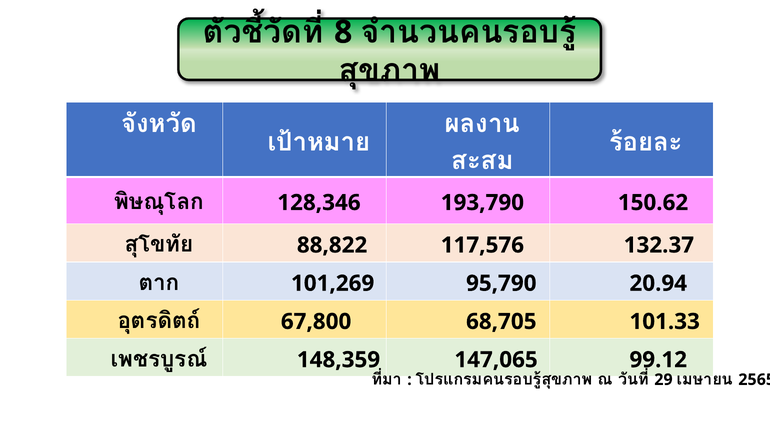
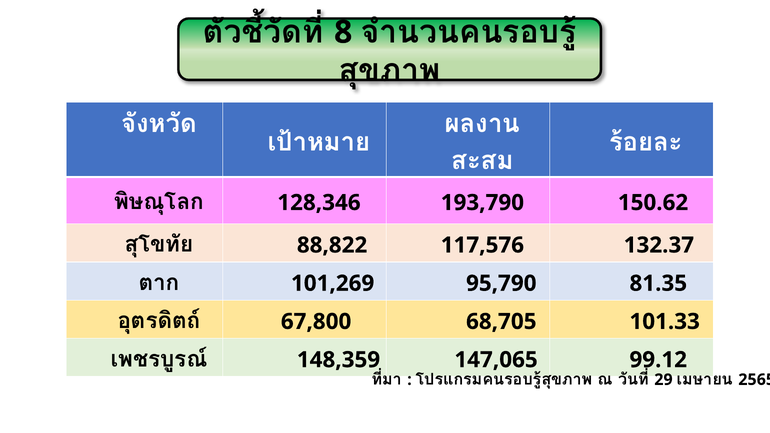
20.94: 20.94 -> 81.35 (658, 283)
